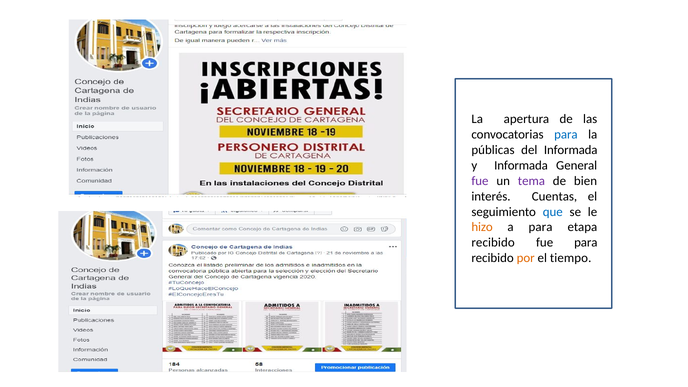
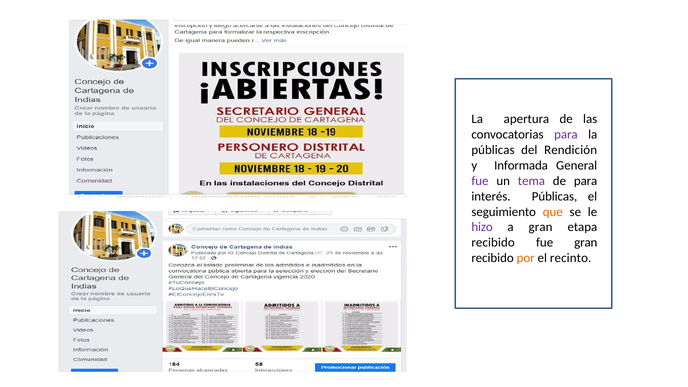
para colour: blue -> purple (566, 134)
del Informada: Informada -> Rendición (571, 150)
de bien: bien -> para (586, 181)
interés Cuentas: Cuentas -> Públicas (555, 196)
que colour: blue -> orange (553, 212)
hizo colour: orange -> purple (482, 227)
a para: para -> gran (541, 227)
fue para: para -> gran (586, 243)
tiempo: tiempo -> recinto (571, 258)
